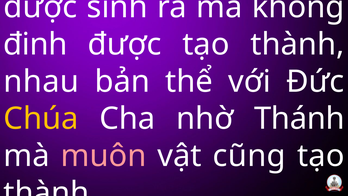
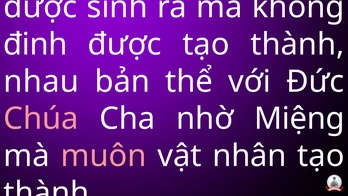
Chúa colour: yellow -> pink (41, 119)
Thánh: Thánh -> Miệng (299, 119)
cũng: cũng -> nhân (249, 156)
